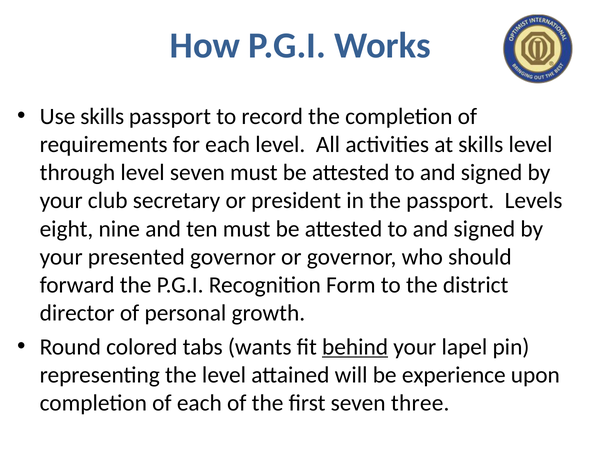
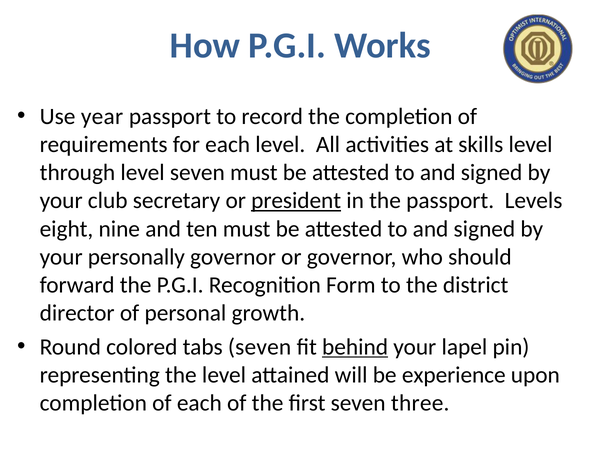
Use skills: skills -> year (102, 116)
president underline: none -> present (296, 201)
presented: presented -> personally (136, 257)
tabs wants: wants -> seven (260, 347)
